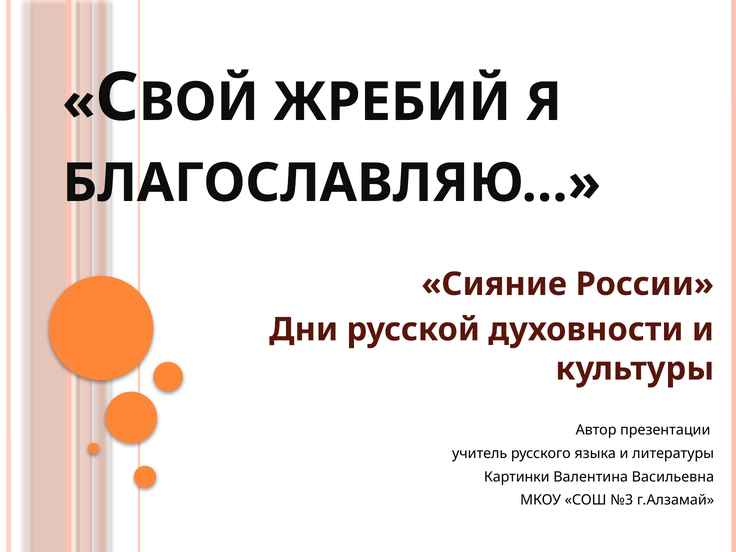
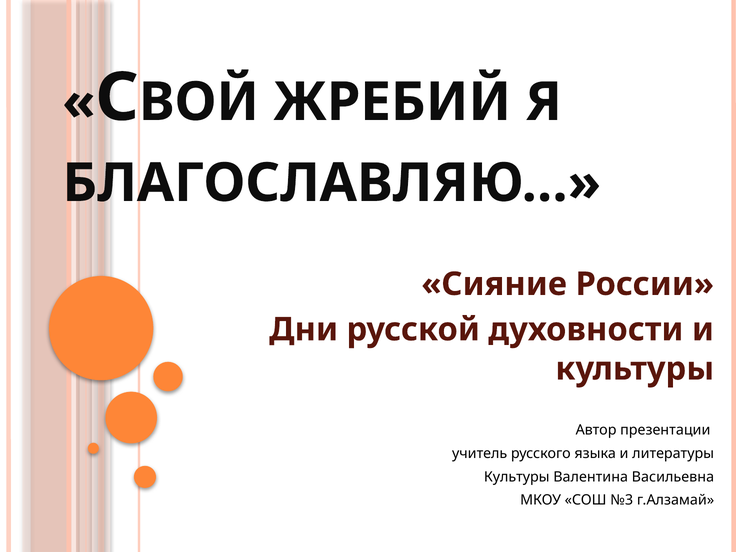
Картинки: Картинки -> Культуры (517, 477)
